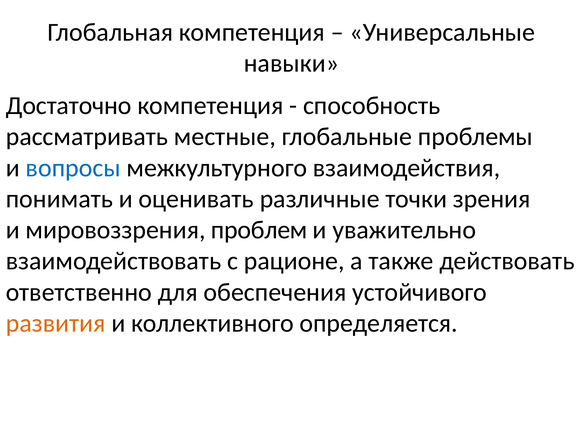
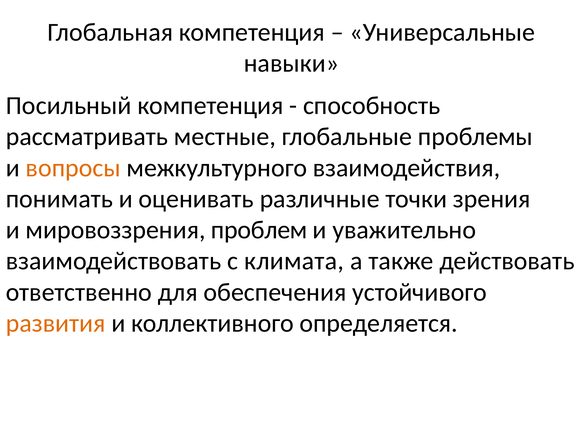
Достаточно: Достаточно -> Посильный (69, 106)
вопросы colour: blue -> orange (73, 168)
рационе: рационе -> климата (294, 261)
